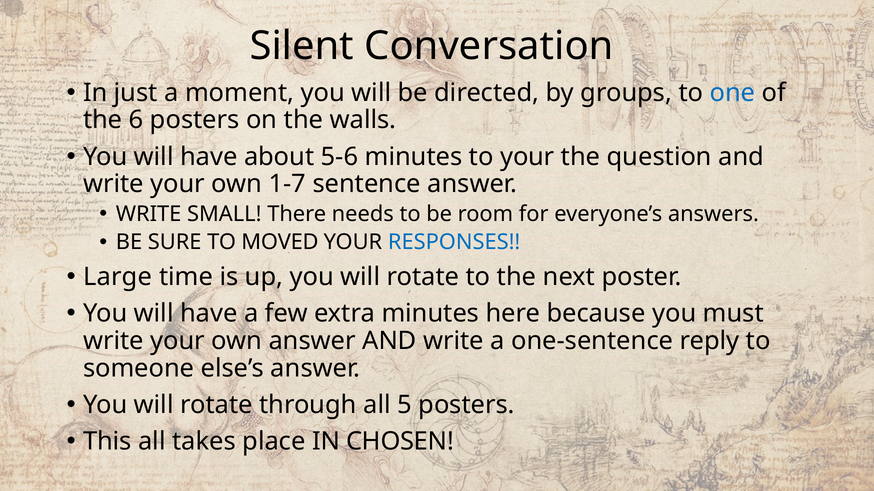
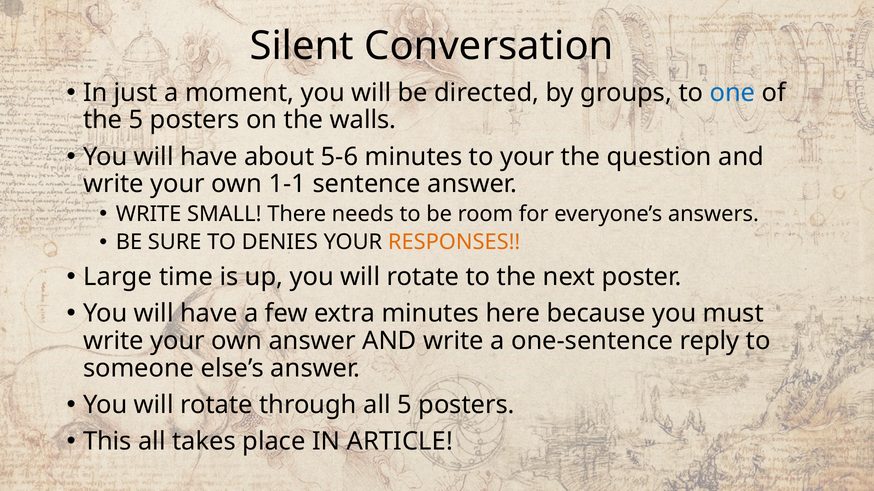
the 6: 6 -> 5 (136, 120)
1-7: 1-7 -> 1-1 (287, 184)
MOVED: MOVED -> DENIES (280, 243)
RESPONSES colour: blue -> orange (454, 243)
CHOSEN: CHOSEN -> ARTICLE (400, 442)
